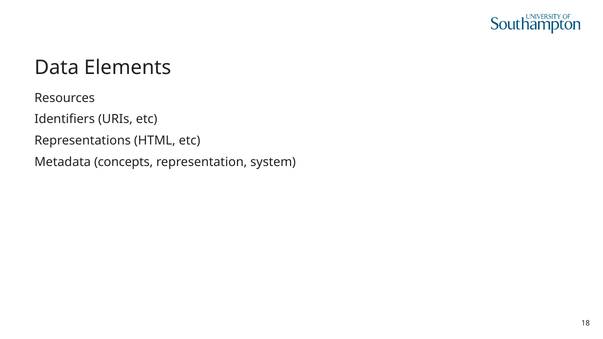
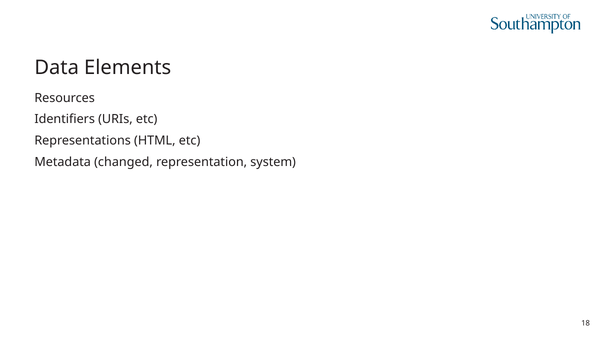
concepts: concepts -> changed (124, 162)
